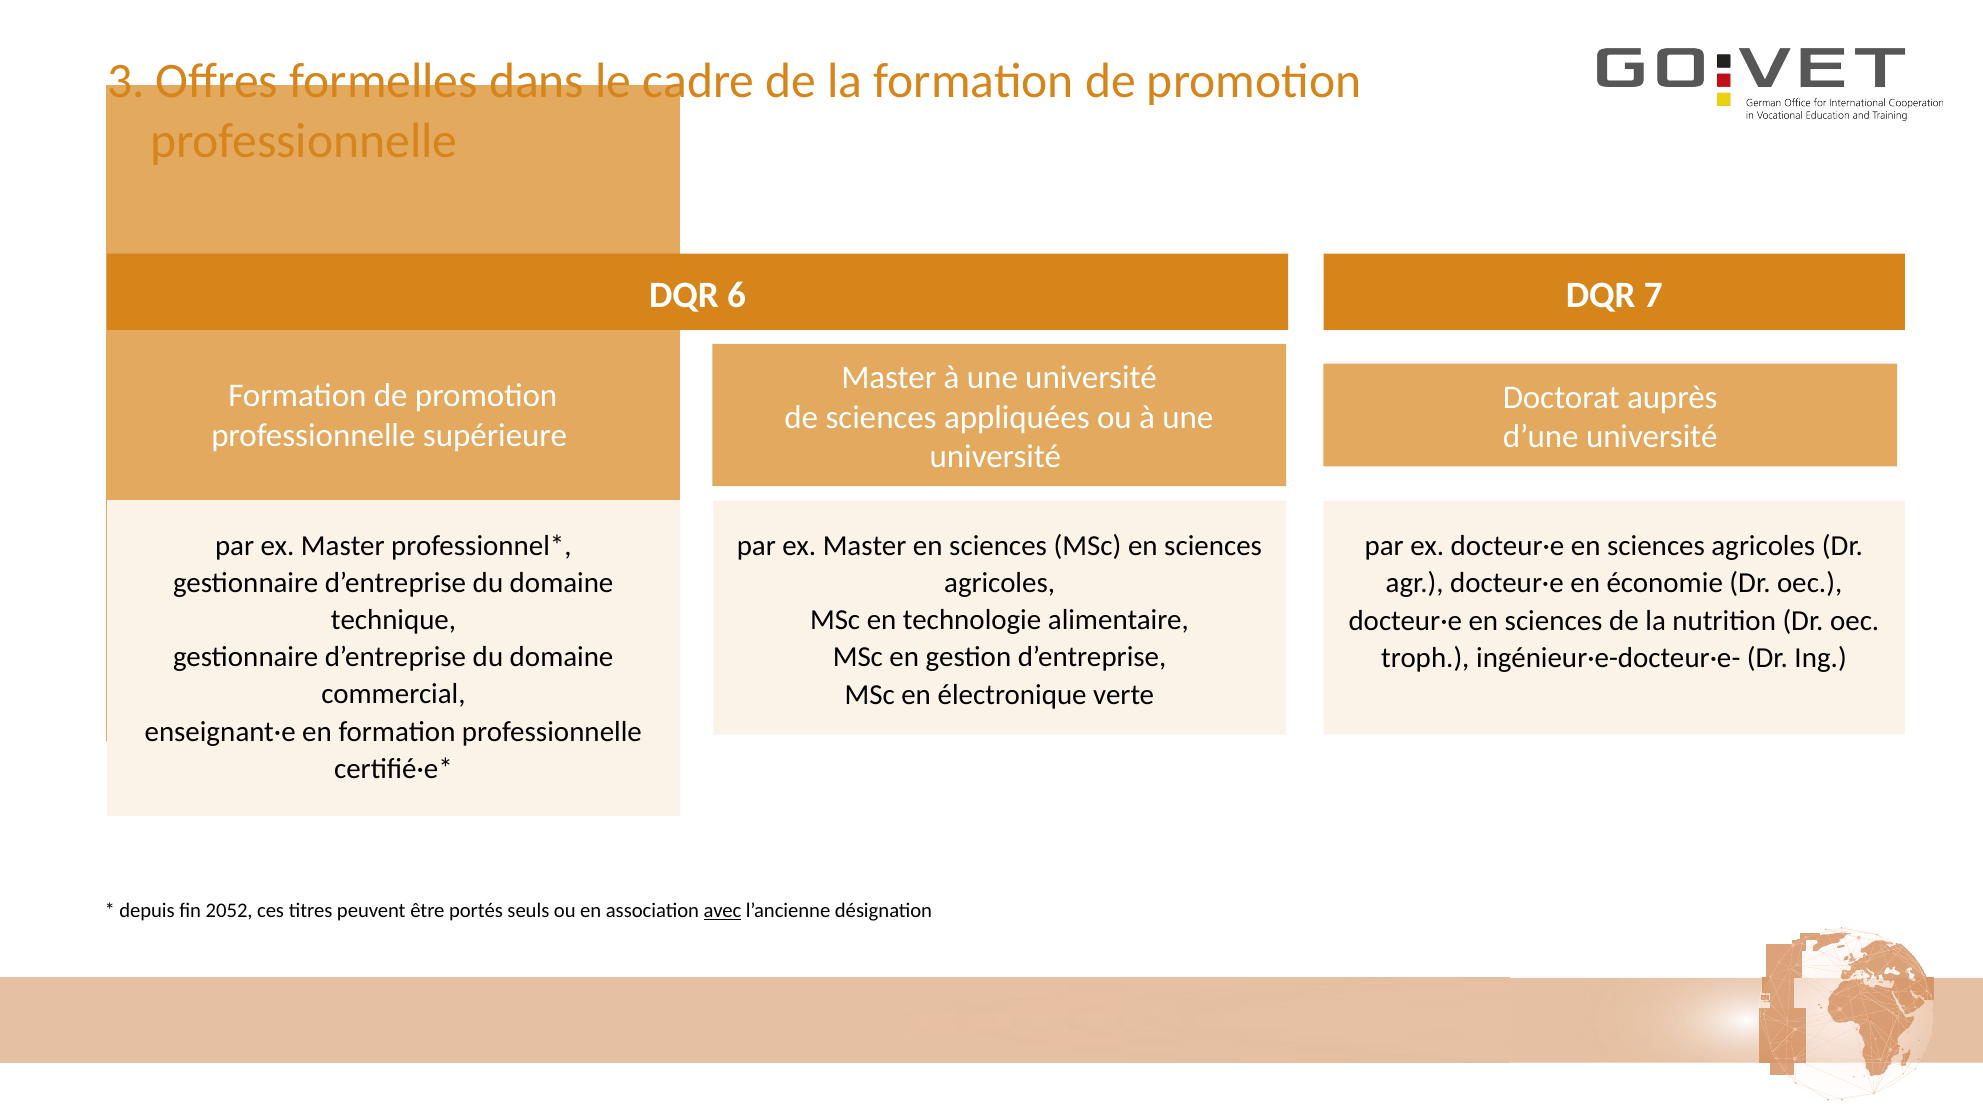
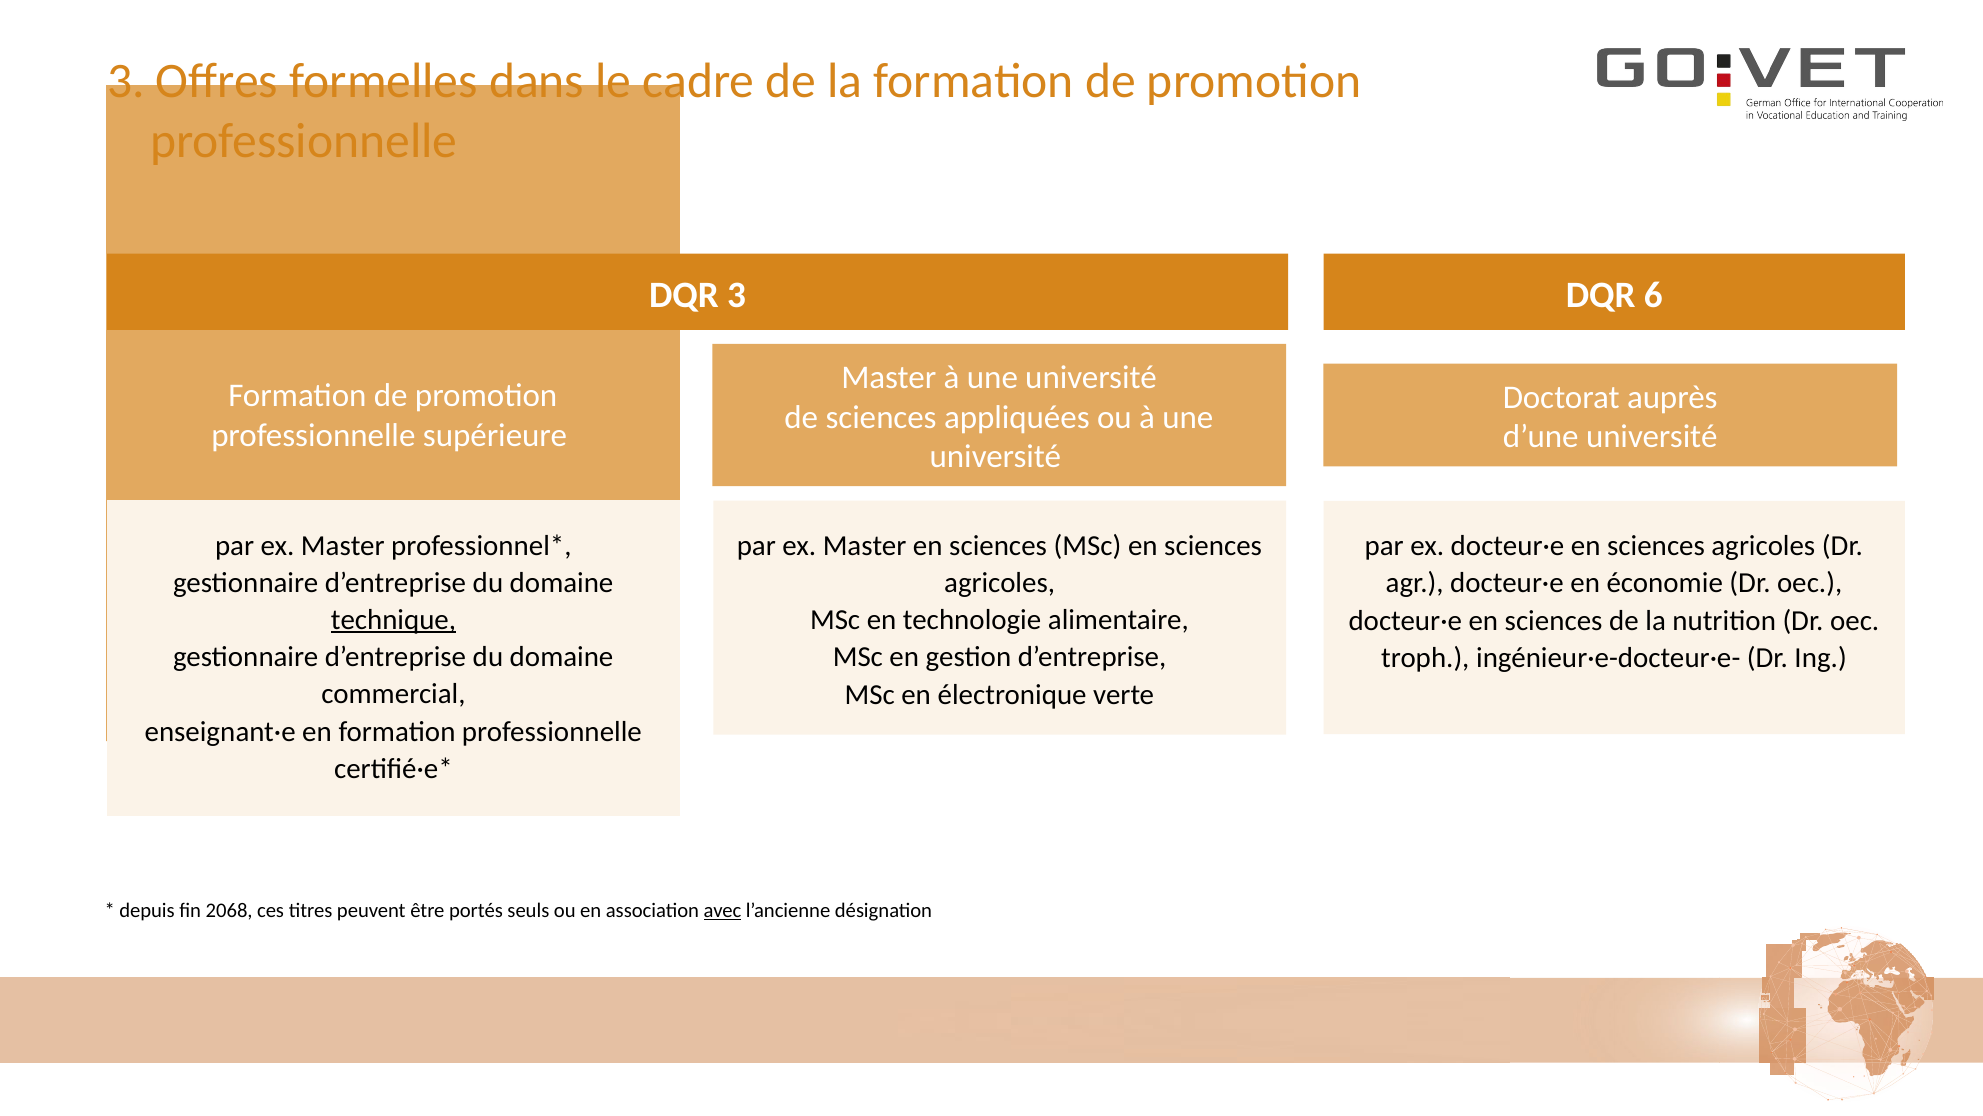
DQR 6: 6 -> 3 (737, 295)
7: 7 -> 6 (1653, 295)
technique underline: none -> present (393, 620)
2052: 2052 -> 2068 (229, 910)
